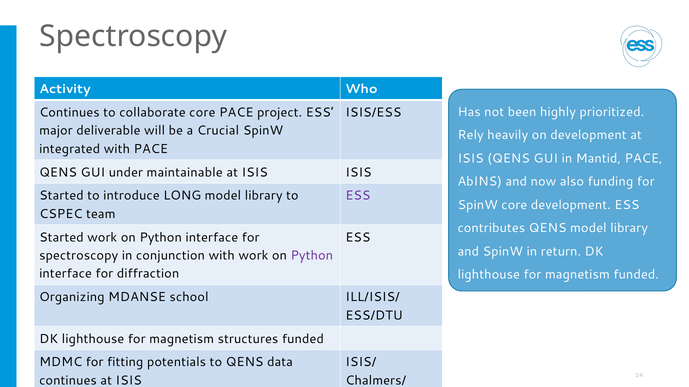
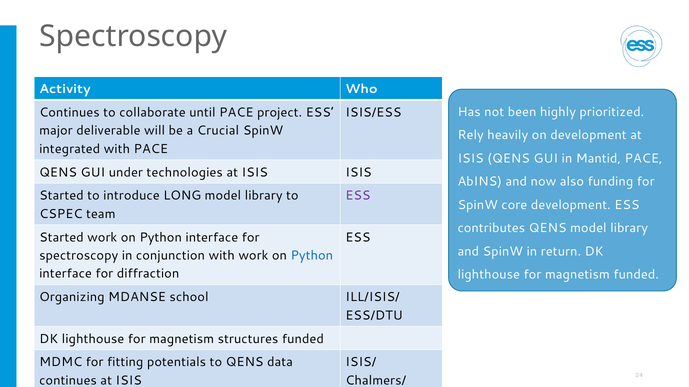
collaborate core: core -> until (202, 113)
maintainable: maintainable -> technologies (185, 173)
Python colour: purple -> blue (312, 256)
